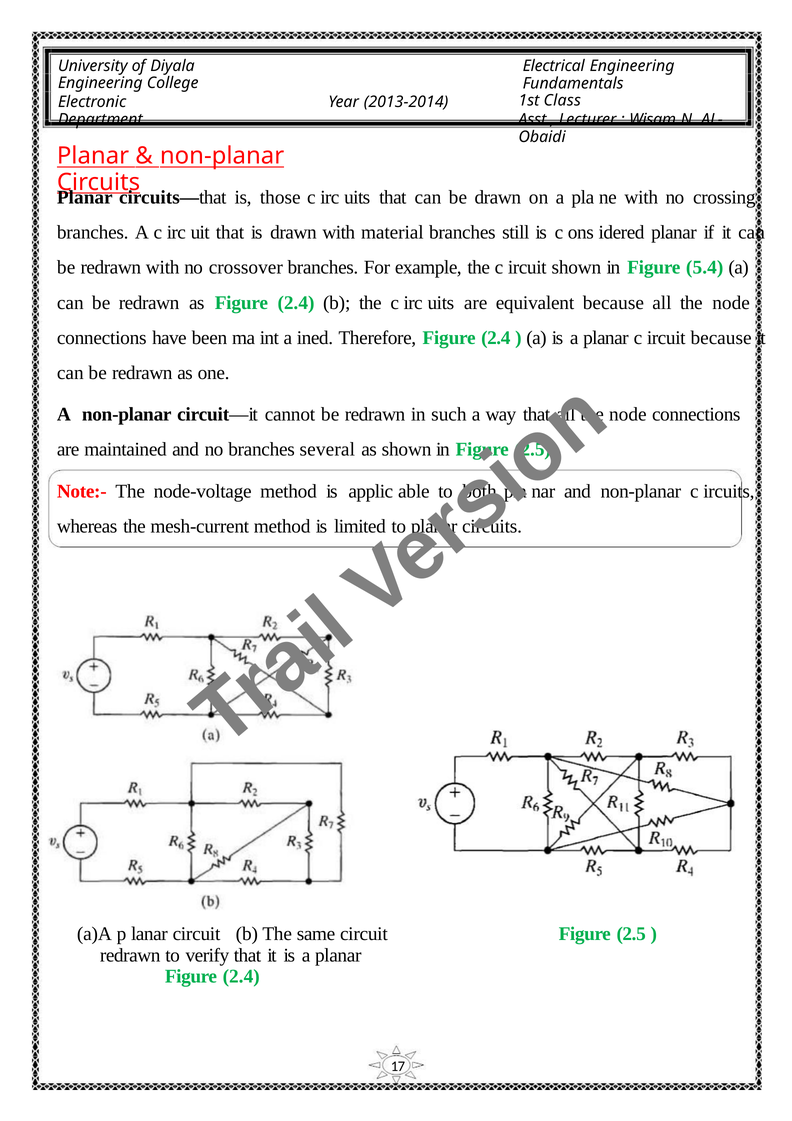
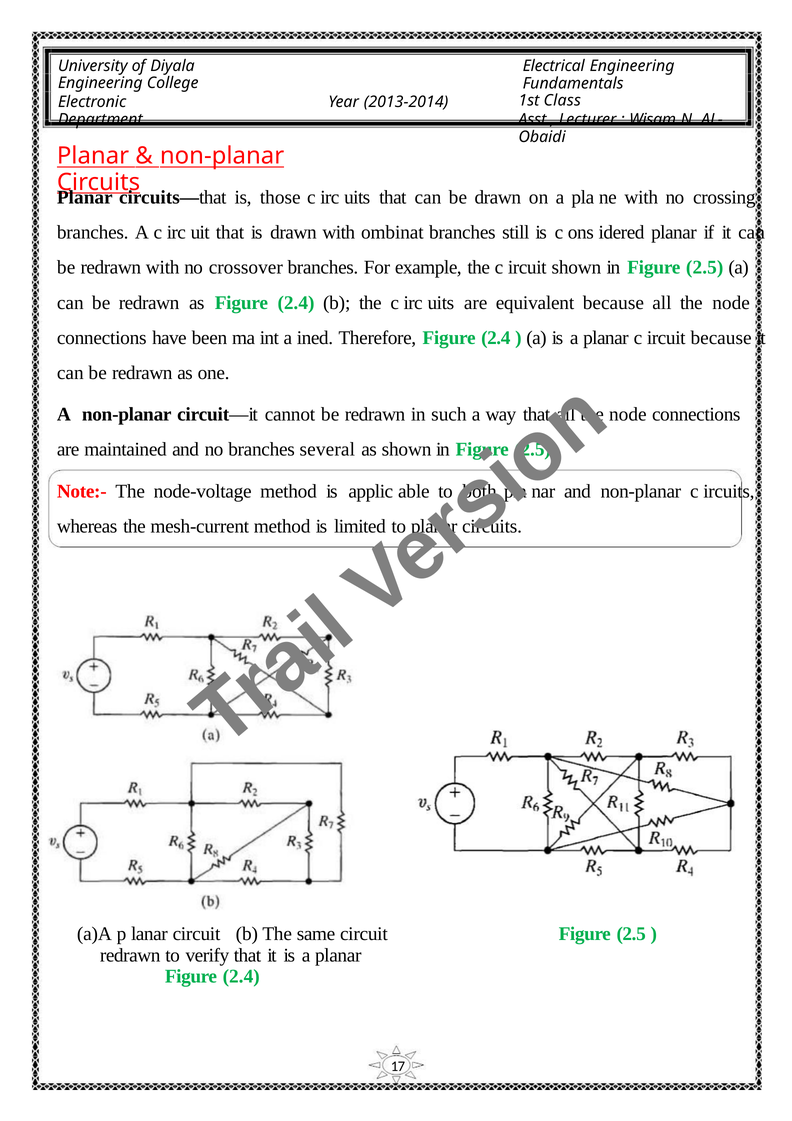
material: material -> ombinat (392, 232)
5.4: 5.4 -> 2.5 (705, 267)
